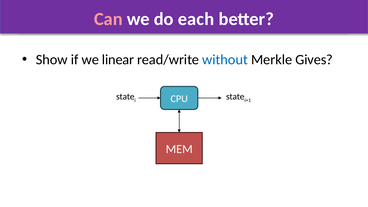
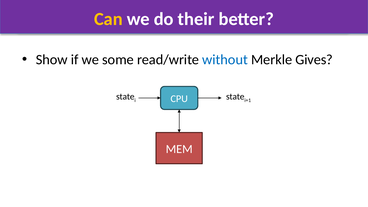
Can colour: pink -> yellow (108, 19)
each: each -> their (196, 19)
linear: linear -> some (118, 60)
